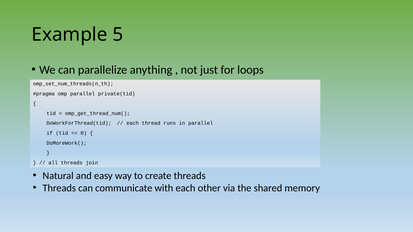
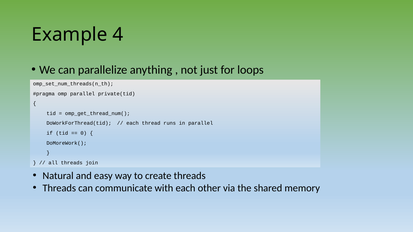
5: 5 -> 4 (118, 35)
